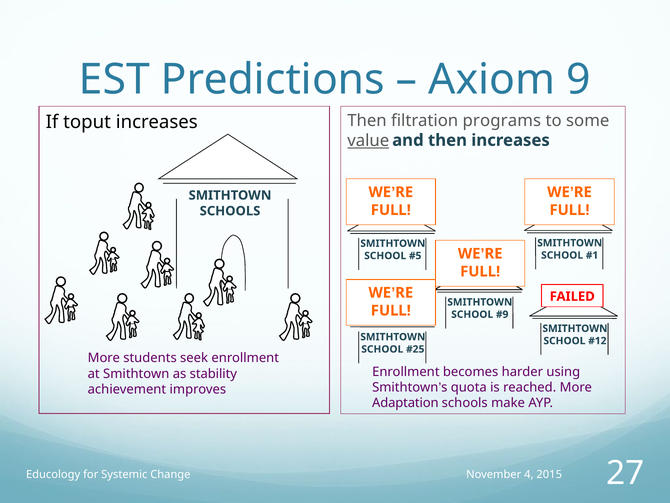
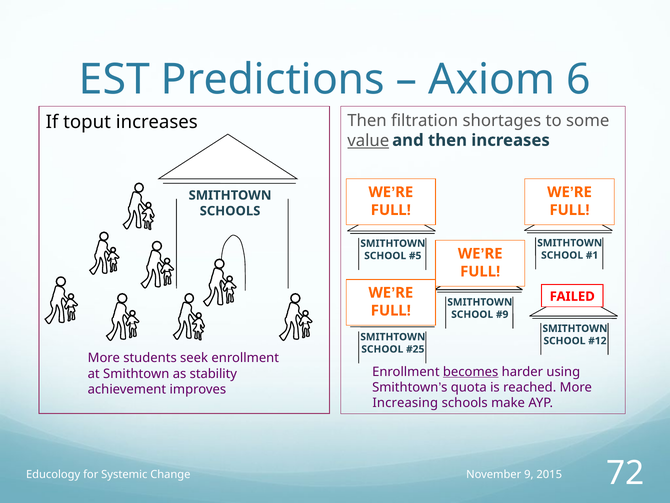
9: 9 -> 6 (579, 80)
programs: programs -> shortages (502, 121)
becomes underline: none -> present (471, 371)
Adaptation: Adaptation -> Increasing (405, 403)
4: 4 -> 9 (529, 474)
27: 27 -> 72 (625, 473)
